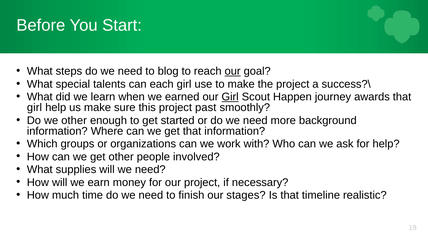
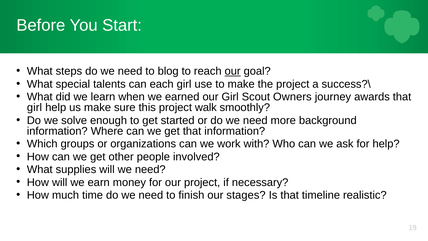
Girl underline: present -> none (230, 97)
Happen: Happen -> Owners (292, 97)
past: past -> walk (206, 107)
we other: other -> solve (74, 120)
